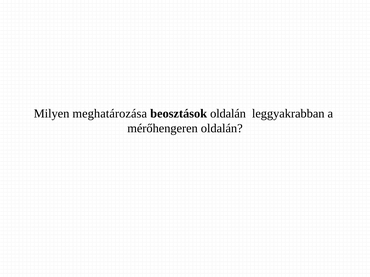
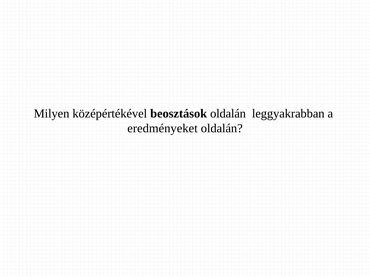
meghatározása: meghatározása -> középértékével (110, 114)
mérőhengeren: mérőhengeren -> eredményeket (162, 129)
